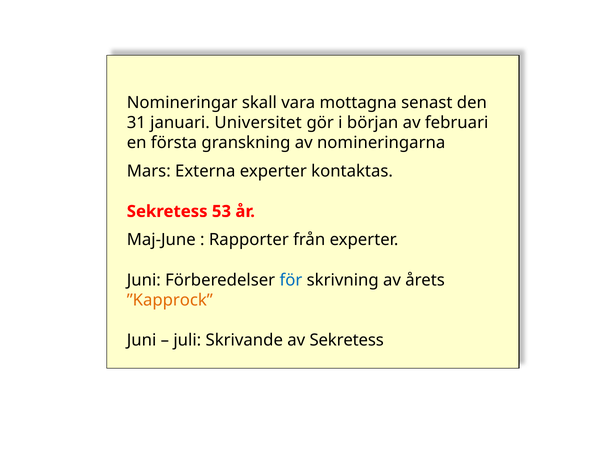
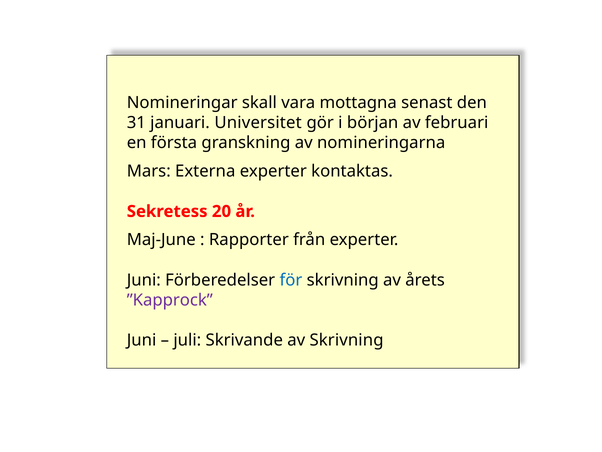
53: 53 -> 20 (221, 211)
”Kapprock colour: orange -> purple (170, 300)
av Sekretess: Sekretess -> Skrivning (347, 340)
